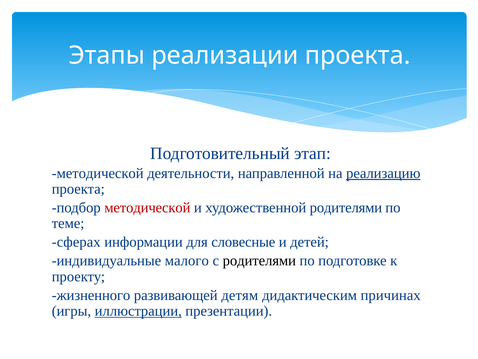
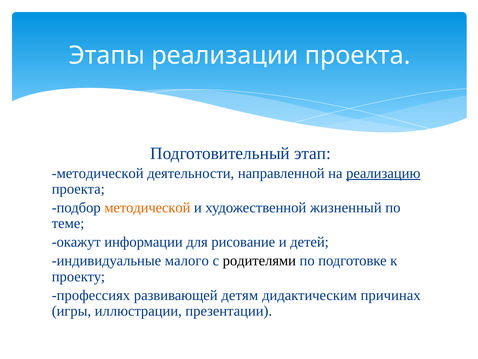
методической colour: red -> orange (147, 207)
художественной родителями: родителями -> жизненный (346, 207)
сферах: сферах -> окажут (76, 242)
словесные: словесные -> рисование (243, 242)
жизненного: жизненного -> профессиях (91, 295)
иллюстрации underline: present -> none (138, 311)
